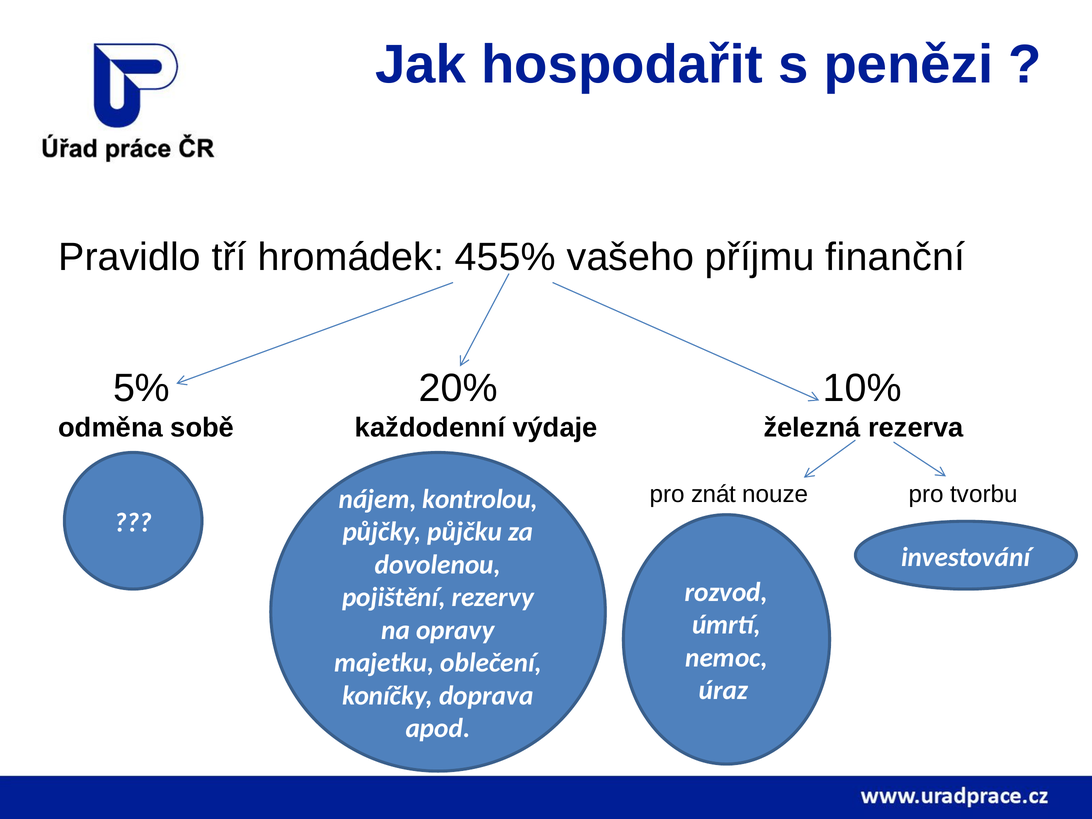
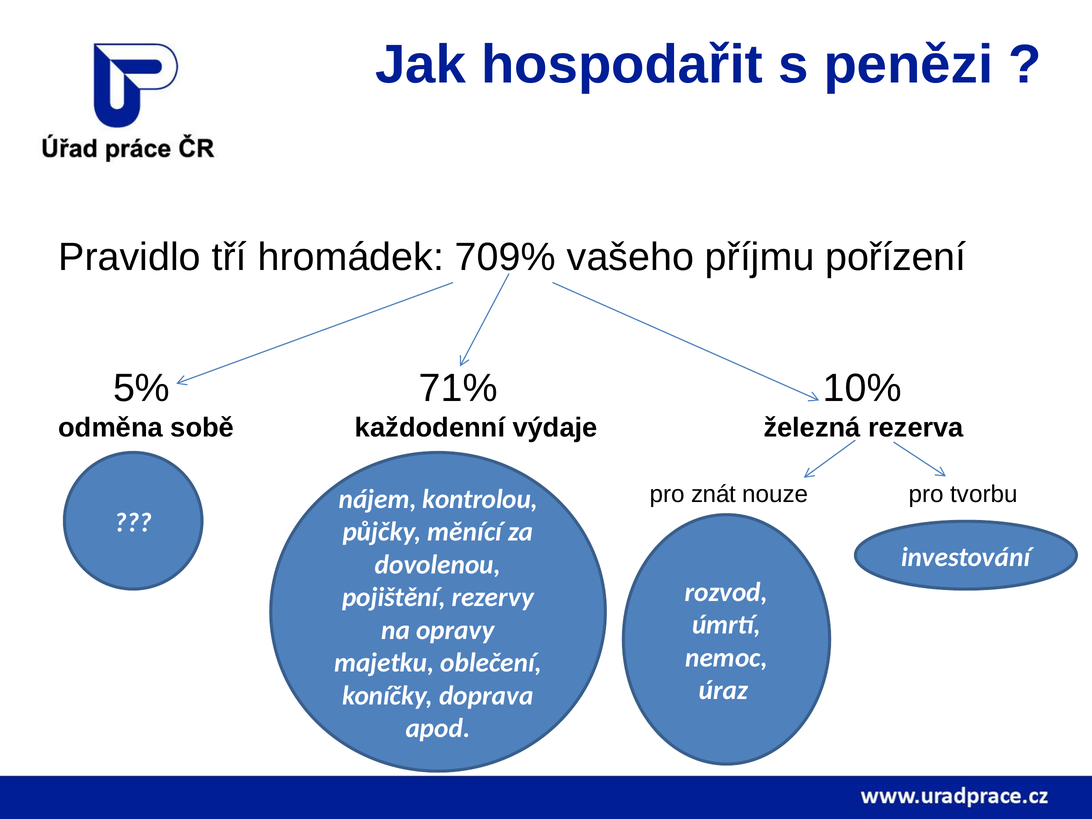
455%: 455% -> 709% (505, 257)
finanční: finanční -> pořízení (896, 257)
20%: 20% -> 71% (458, 388)
půjčku: půjčku -> měnící (465, 532)
